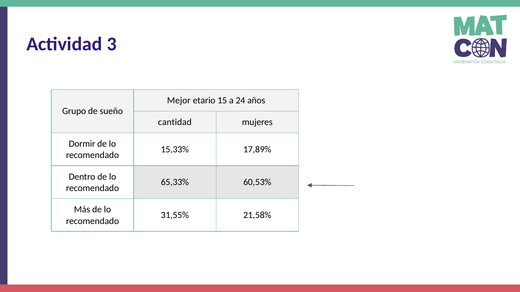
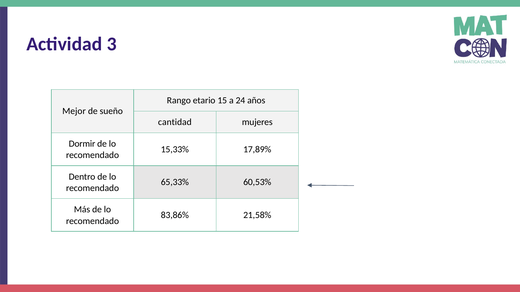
Mejor: Mejor -> Rango (179, 101)
Grupo: Grupo -> Mejor (74, 111)
31,55%: 31,55% -> 83,86% (175, 215)
